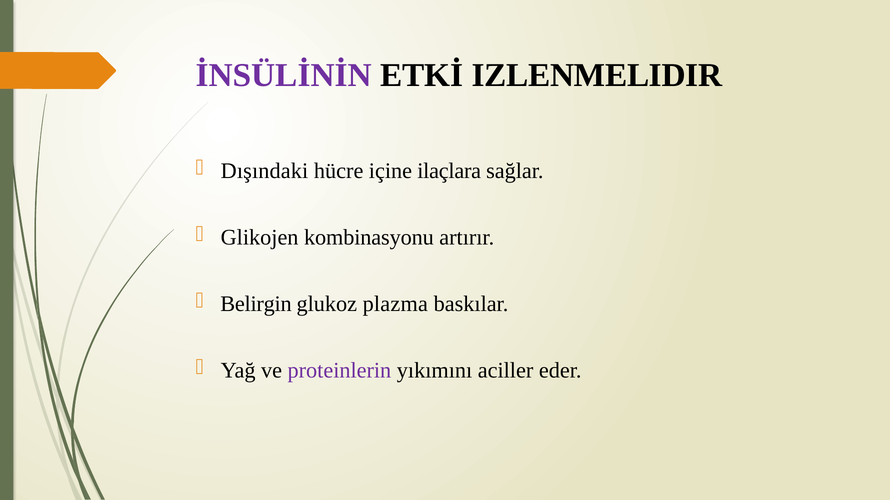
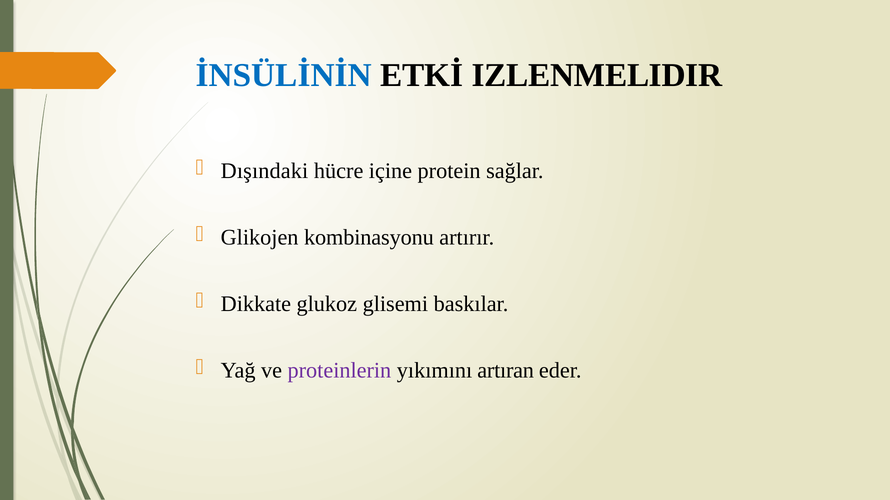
İNSÜLİNİN colour: purple -> blue (284, 75)
ilaçlara: ilaçlara -> protein (449, 171)
Belirgin: Belirgin -> Dikkate (256, 304)
plazma: plazma -> glisemi (395, 304)
aciller: aciller -> artıran (506, 371)
